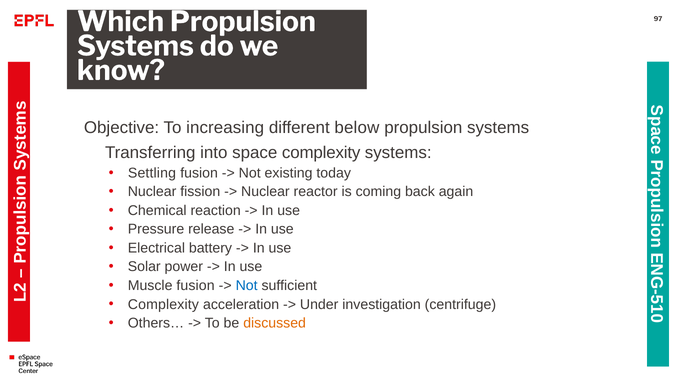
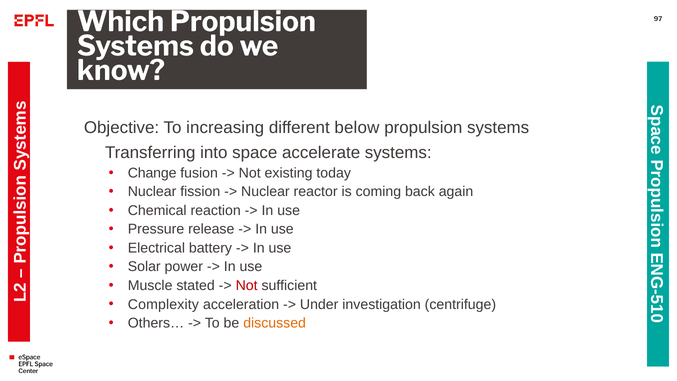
space complexity: complexity -> accelerate (321, 153)
Settling: Settling -> Change (152, 173)
Muscle fusion: fusion -> stated (196, 285)
Not colour: blue -> red (247, 285)
